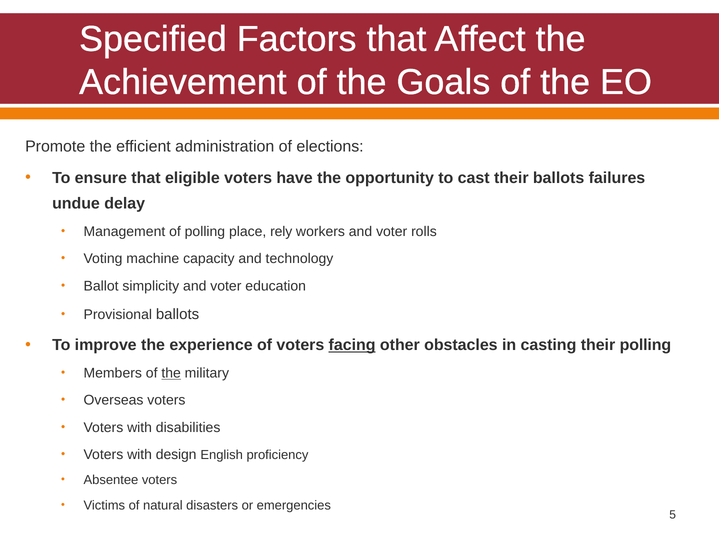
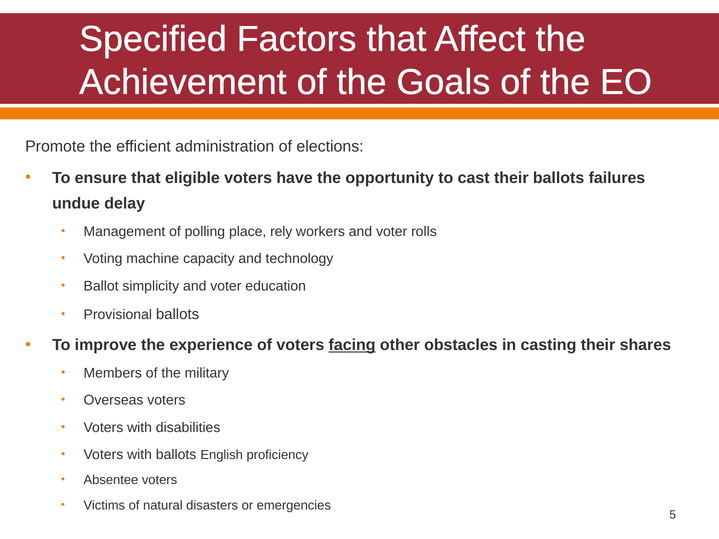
their polling: polling -> shares (645, 345)
the underline: present -> none (171, 373)
with design: design -> ballots (176, 455)
